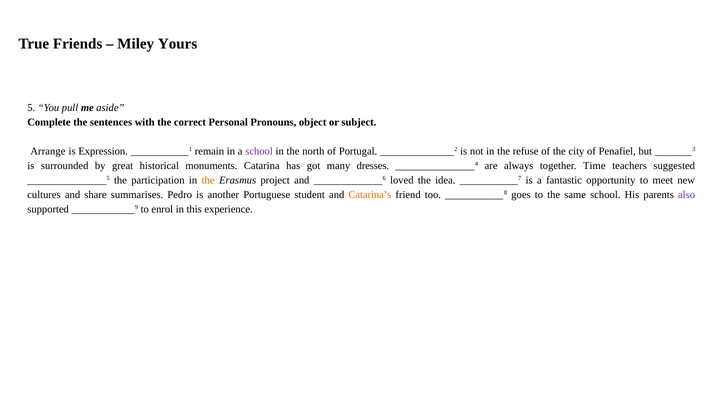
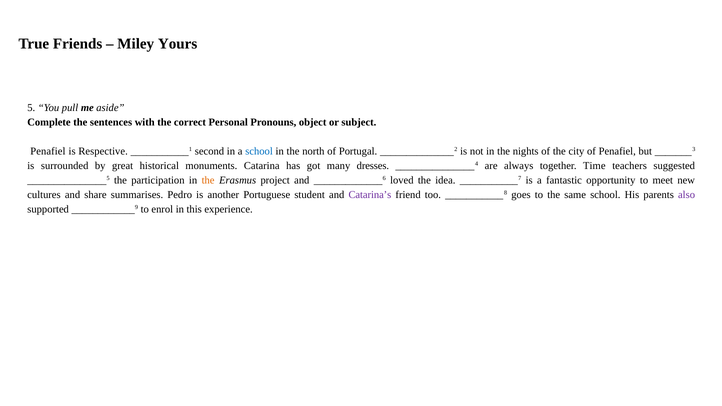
Arrange: Arrange -> Penafiel (48, 151)
Expression: Expression -> Respective (103, 151)
remain: remain -> second (209, 151)
school colour: purple -> blue (259, 151)
refuse: refuse -> nights (526, 151)
Catarina’s colour: orange -> purple (370, 195)
